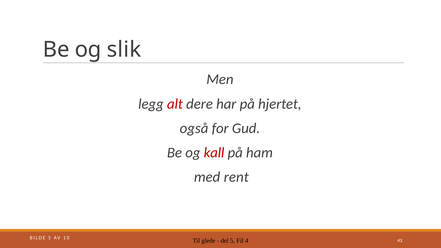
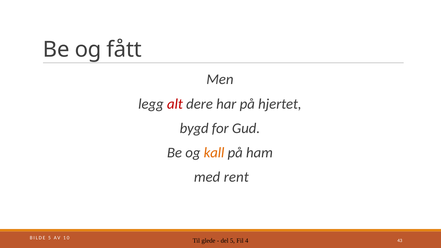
slik: slik -> fått (124, 49)
også: også -> bygd (194, 128)
kall colour: red -> orange (214, 153)
